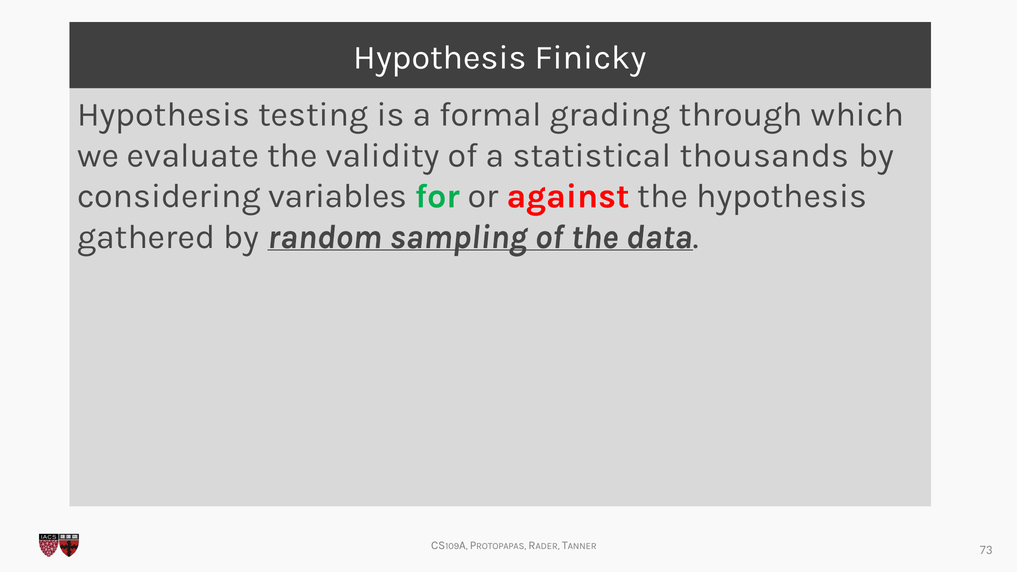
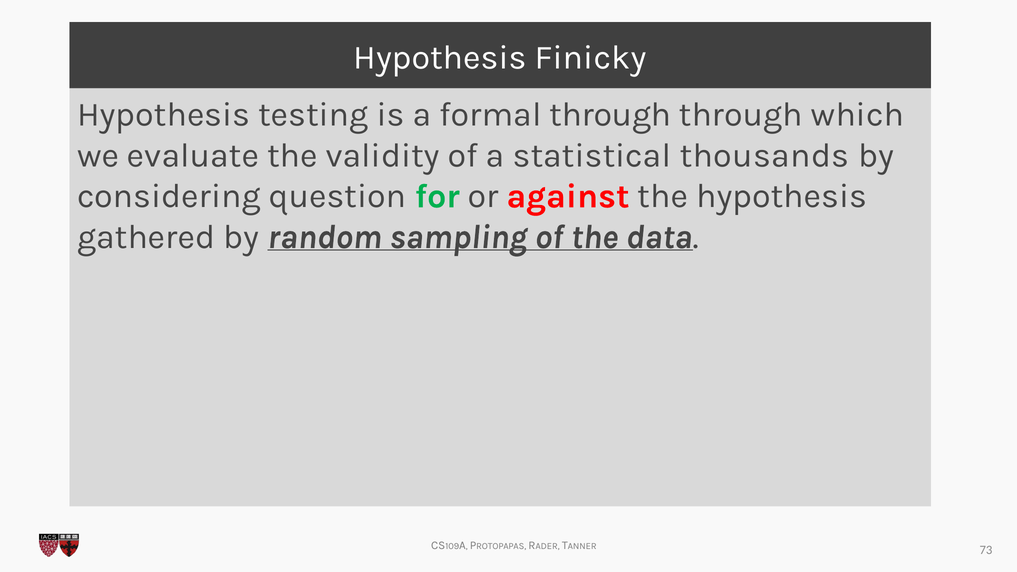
formal grading: grading -> through (610, 115)
variables: variables -> question (337, 196)
